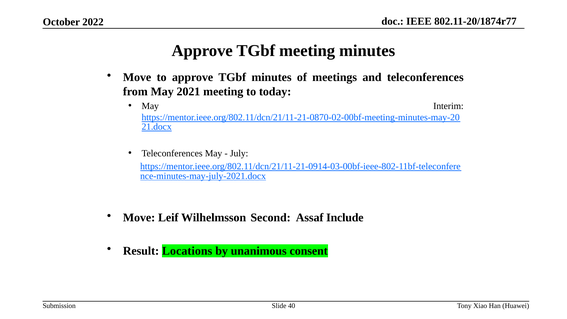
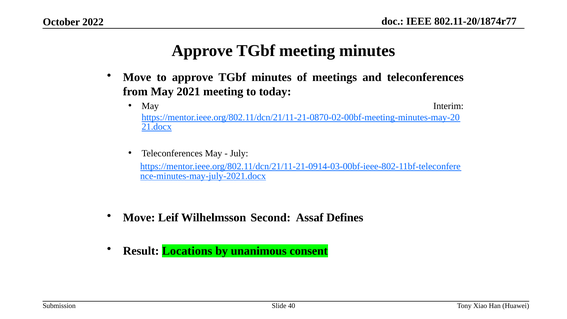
Include: Include -> Defines (345, 218)
